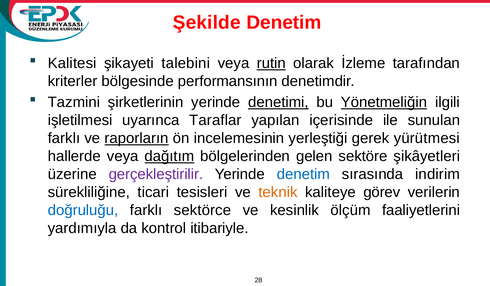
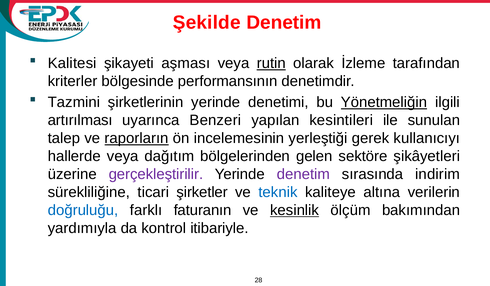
talebini: talebini -> aşması (186, 63)
denetimi underline: present -> none (278, 102)
işletilmesi: işletilmesi -> artırılması (80, 120)
Taraflar: Taraflar -> Benzeri (215, 120)
içerisinde: içerisinde -> kesintileri (341, 120)
farklı: farklı -> talep (64, 138)
yürütmesi: yürütmesi -> kullanıcıyı (427, 138)
dağıtım underline: present -> none (169, 156)
denetim colour: blue -> purple (303, 174)
tesisleri: tesisleri -> şirketler (202, 192)
teknik colour: orange -> blue (278, 192)
görev: görev -> altına (382, 192)
sektörce: sektörce -> faturanın (203, 210)
kesinlik underline: none -> present (295, 210)
faaliyetlerini: faaliyetlerini -> bakımından (421, 210)
